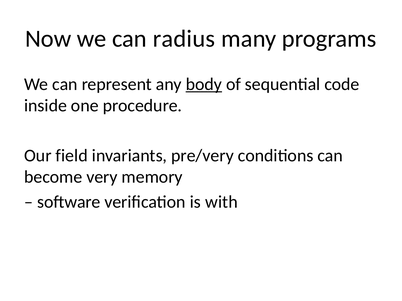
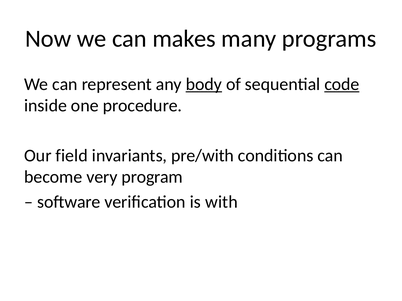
radius: radius -> makes (184, 39)
code underline: none -> present (342, 84)
pre/very: pre/very -> pre/with (203, 156)
memory: memory -> program (152, 177)
